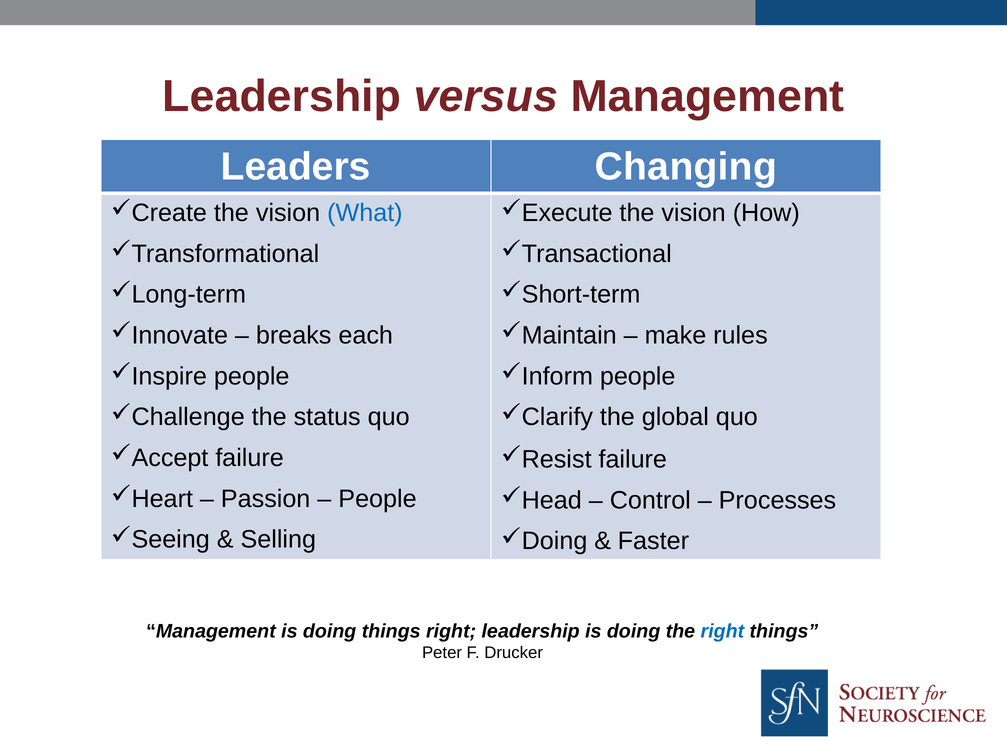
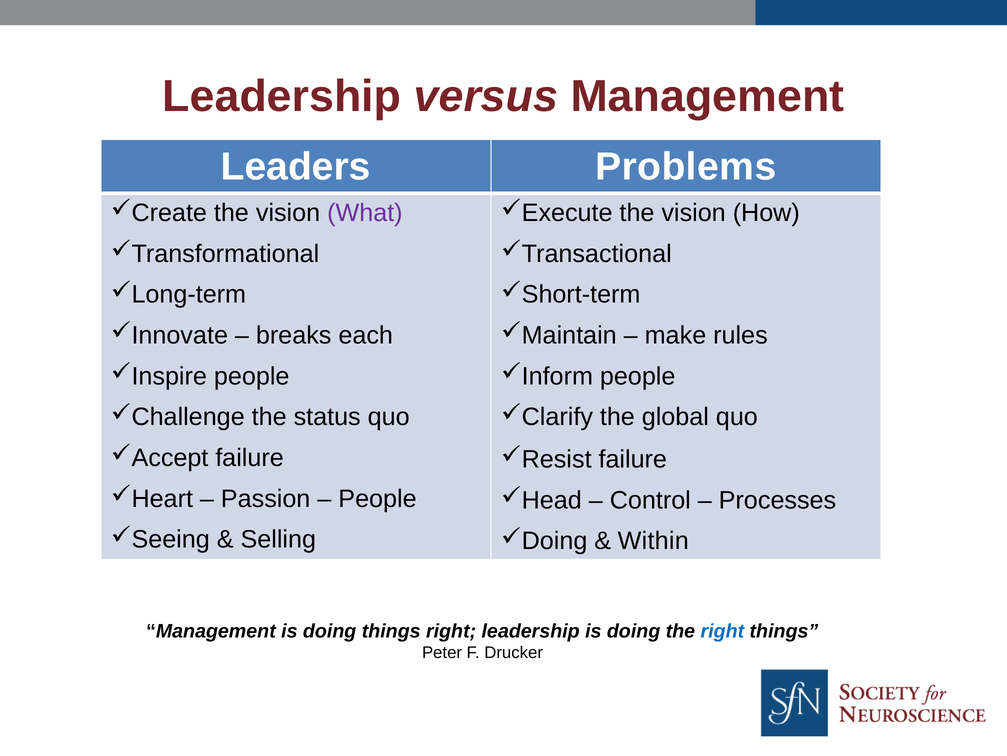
Changing: Changing -> Problems (686, 167)
What colour: blue -> purple (365, 213)
Faster: Faster -> Within (653, 541)
